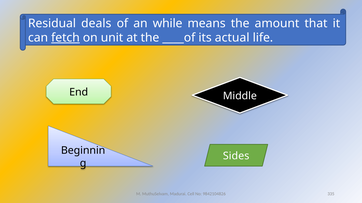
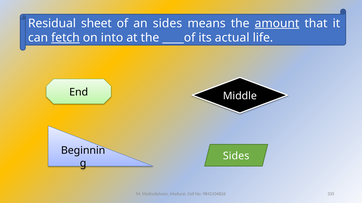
deals: deals -> sheet (96, 23)
an while: while -> sides (167, 23)
amount underline: none -> present (277, 23)
unit: unit -> into (112, 38)
